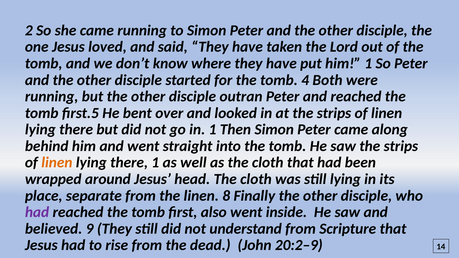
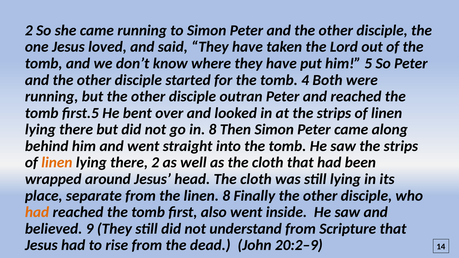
him 1: 1 -> 5 (368, 64)
in 1: 1 -> 8 (212, 130)
there 1: 1 -> 2 (155, 163)
had colour: purple -> orange (37, 212)
